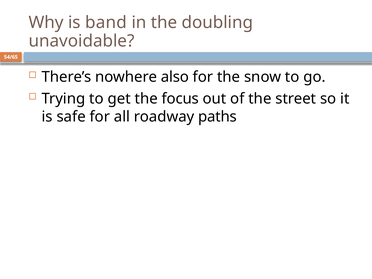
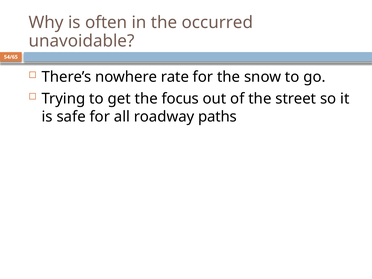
band: band -> often (106, 23)
doubling: doubling -> occurred (217, 23)
also: also -> rate (175, 77)
